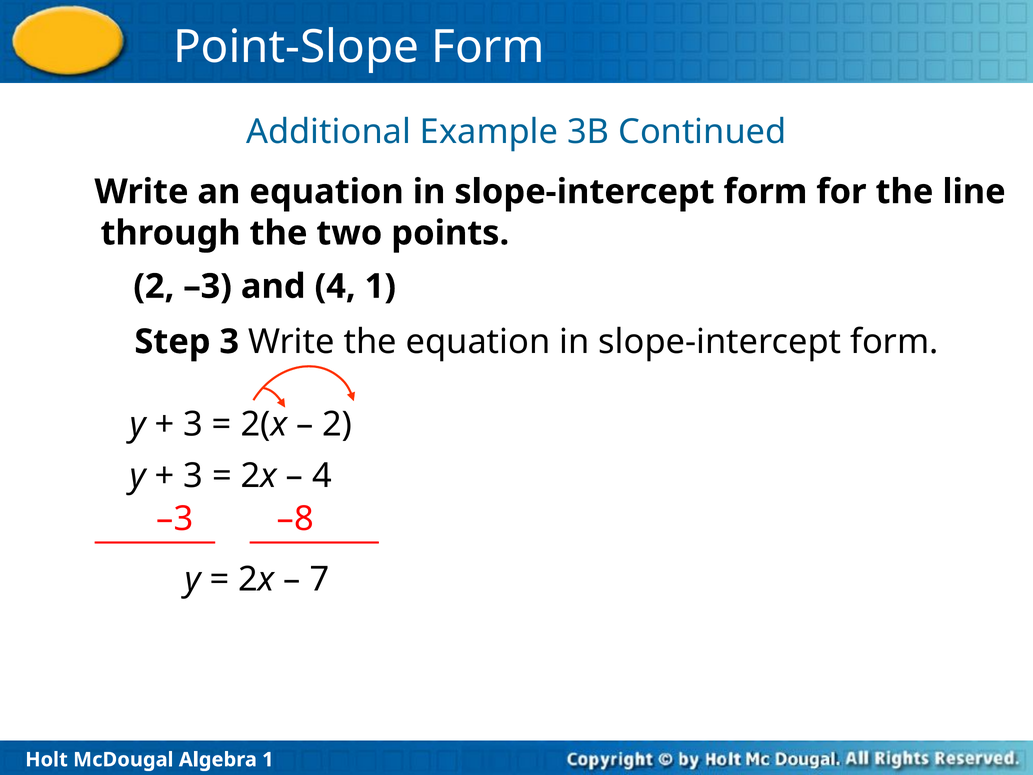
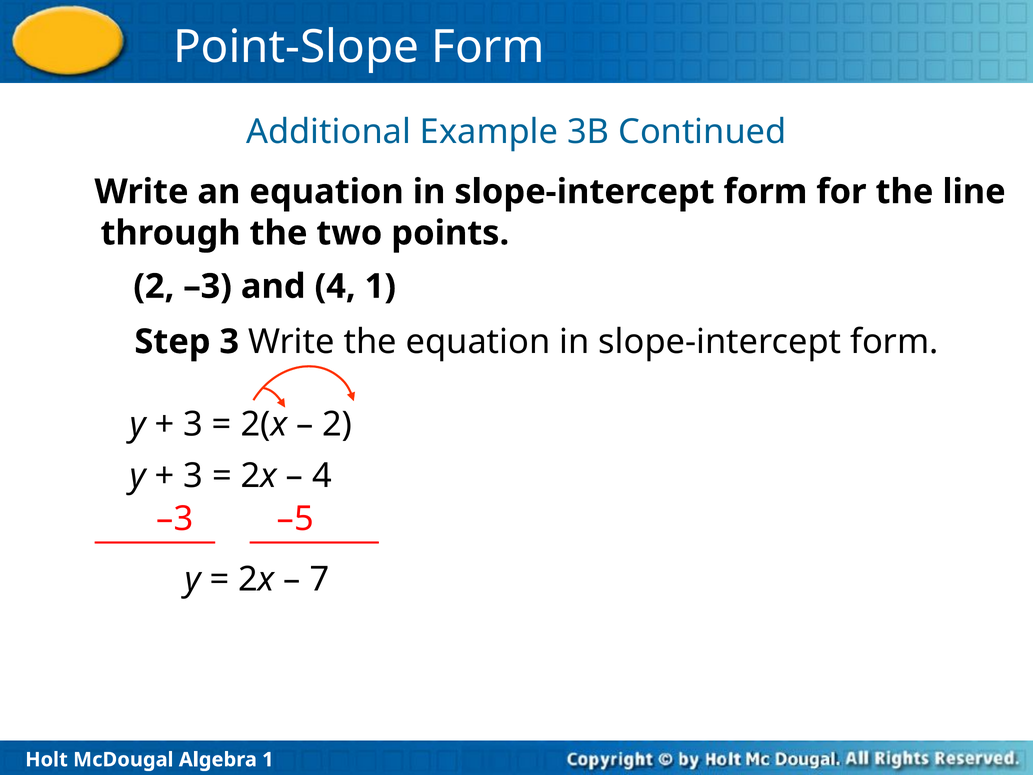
–8: –8 -> –5 (295, 519)
